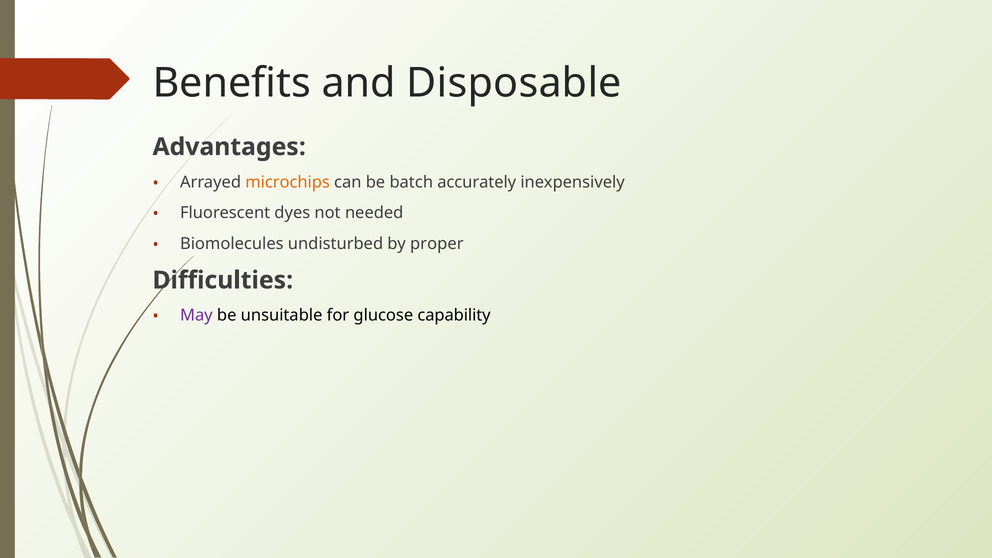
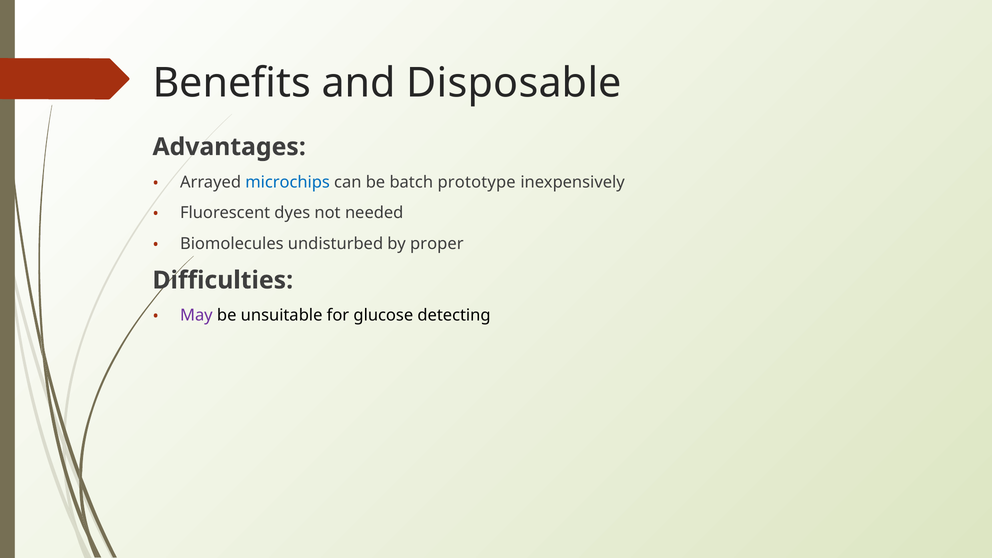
microchips colour: orange -> blue (288, 182)
accurately: accurately -> prototype (477, 182)
capability: capability -> detecting (454, 316)
